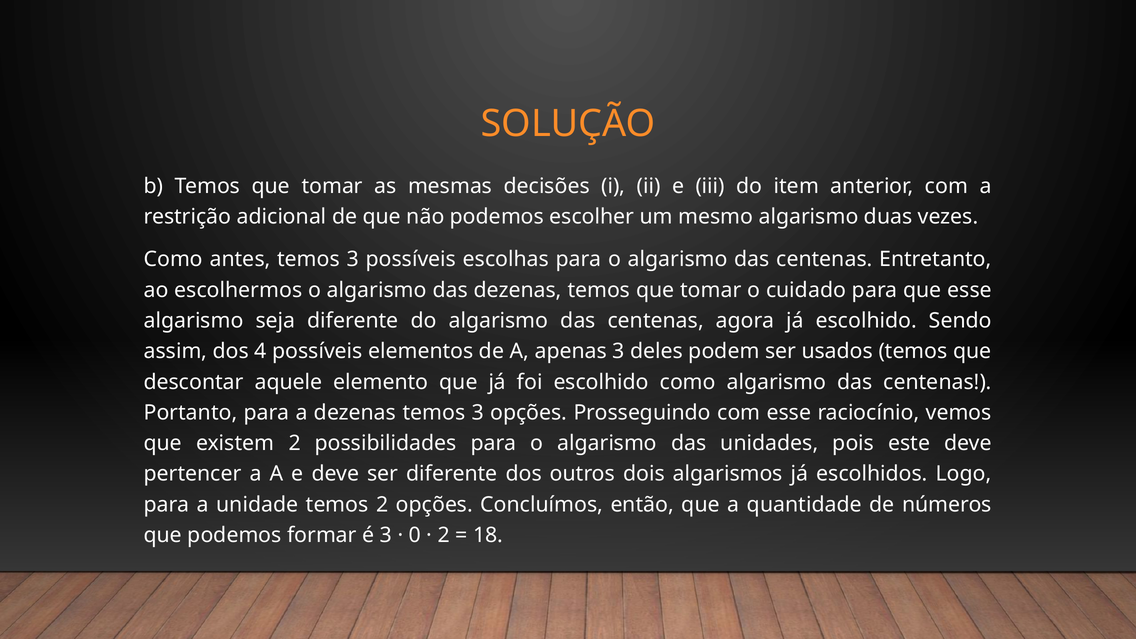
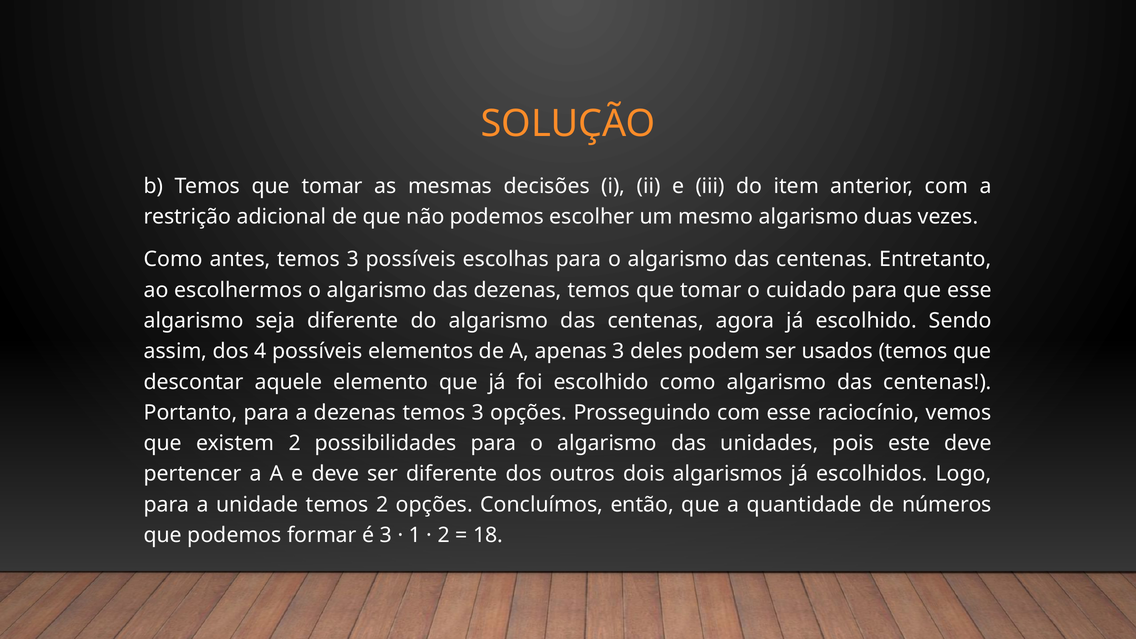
0: 0 -> 1 (415, 535)
